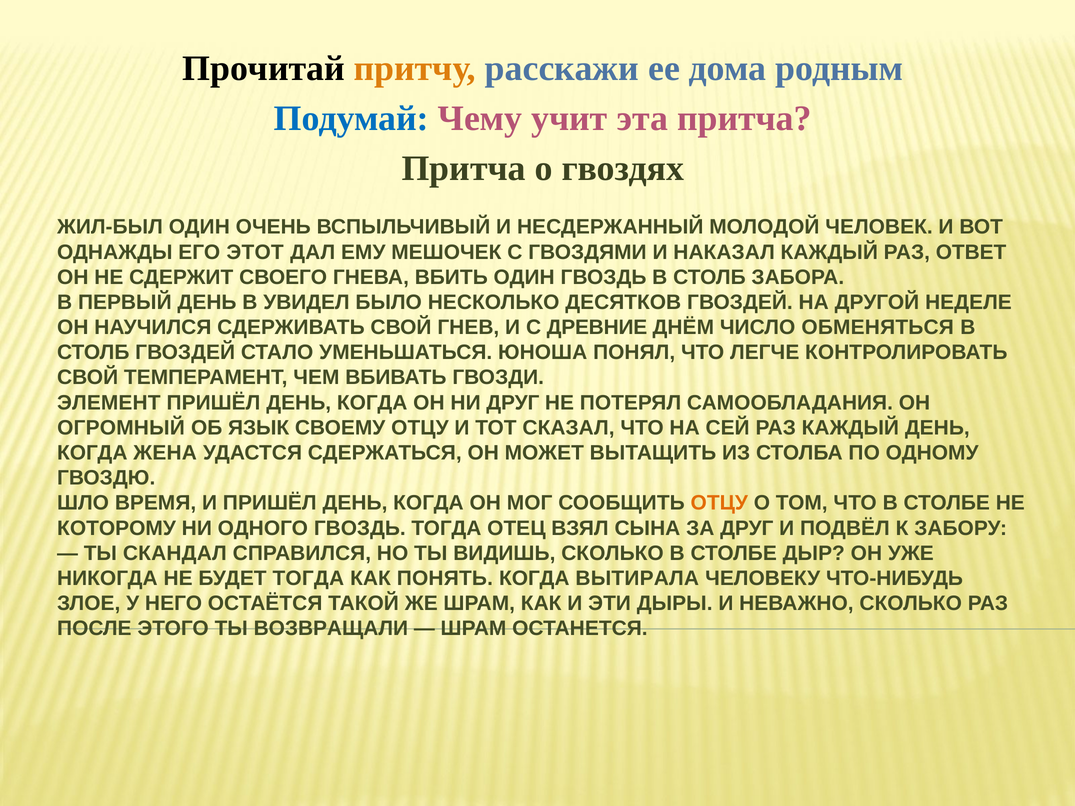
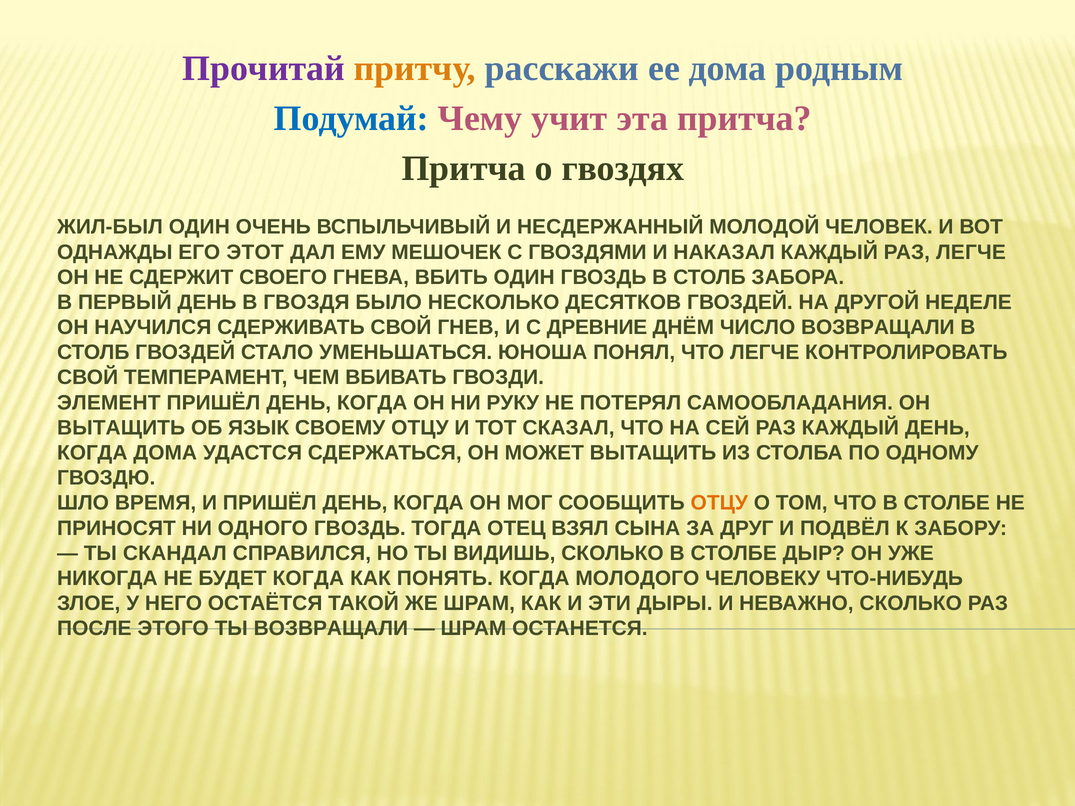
Прочитай colour: black -> purple (264, 68)
РАЗ ОТВЕТ: ОТВЕТ -> ЛЕГЧЕ (971, 252)
УВИДЕЛ: УВИДЕЛ -> ГВОЗДЯ (306, 302)
ЧИСЛО ОБМЕНЯТЬСЯ: ОБМЕНЯТЬСЯ -> ВОЗВРАЩАЛИ (878, 327)
НИ ДРУГ: ДРУГ -> РУКУ (513, 403)
ОГРОМНЫЙ: ОГРОМНЫЙ -> ВЫТАЩИТЬ (121, 428)
КОГДА ЖЕНА: ЖЕНА -> ДОМА (165, 453)
КОТОРОМУ: КОТОРОМУ -> ПРИНОСЯТ (116, 528)
БУДЕТ ТОГДА: ТОГДА -> КОГДА (308, 578)
ВЫТИРАЛА: ВЫТИРАЛА -> МОЛОДОГО (637, 578)
